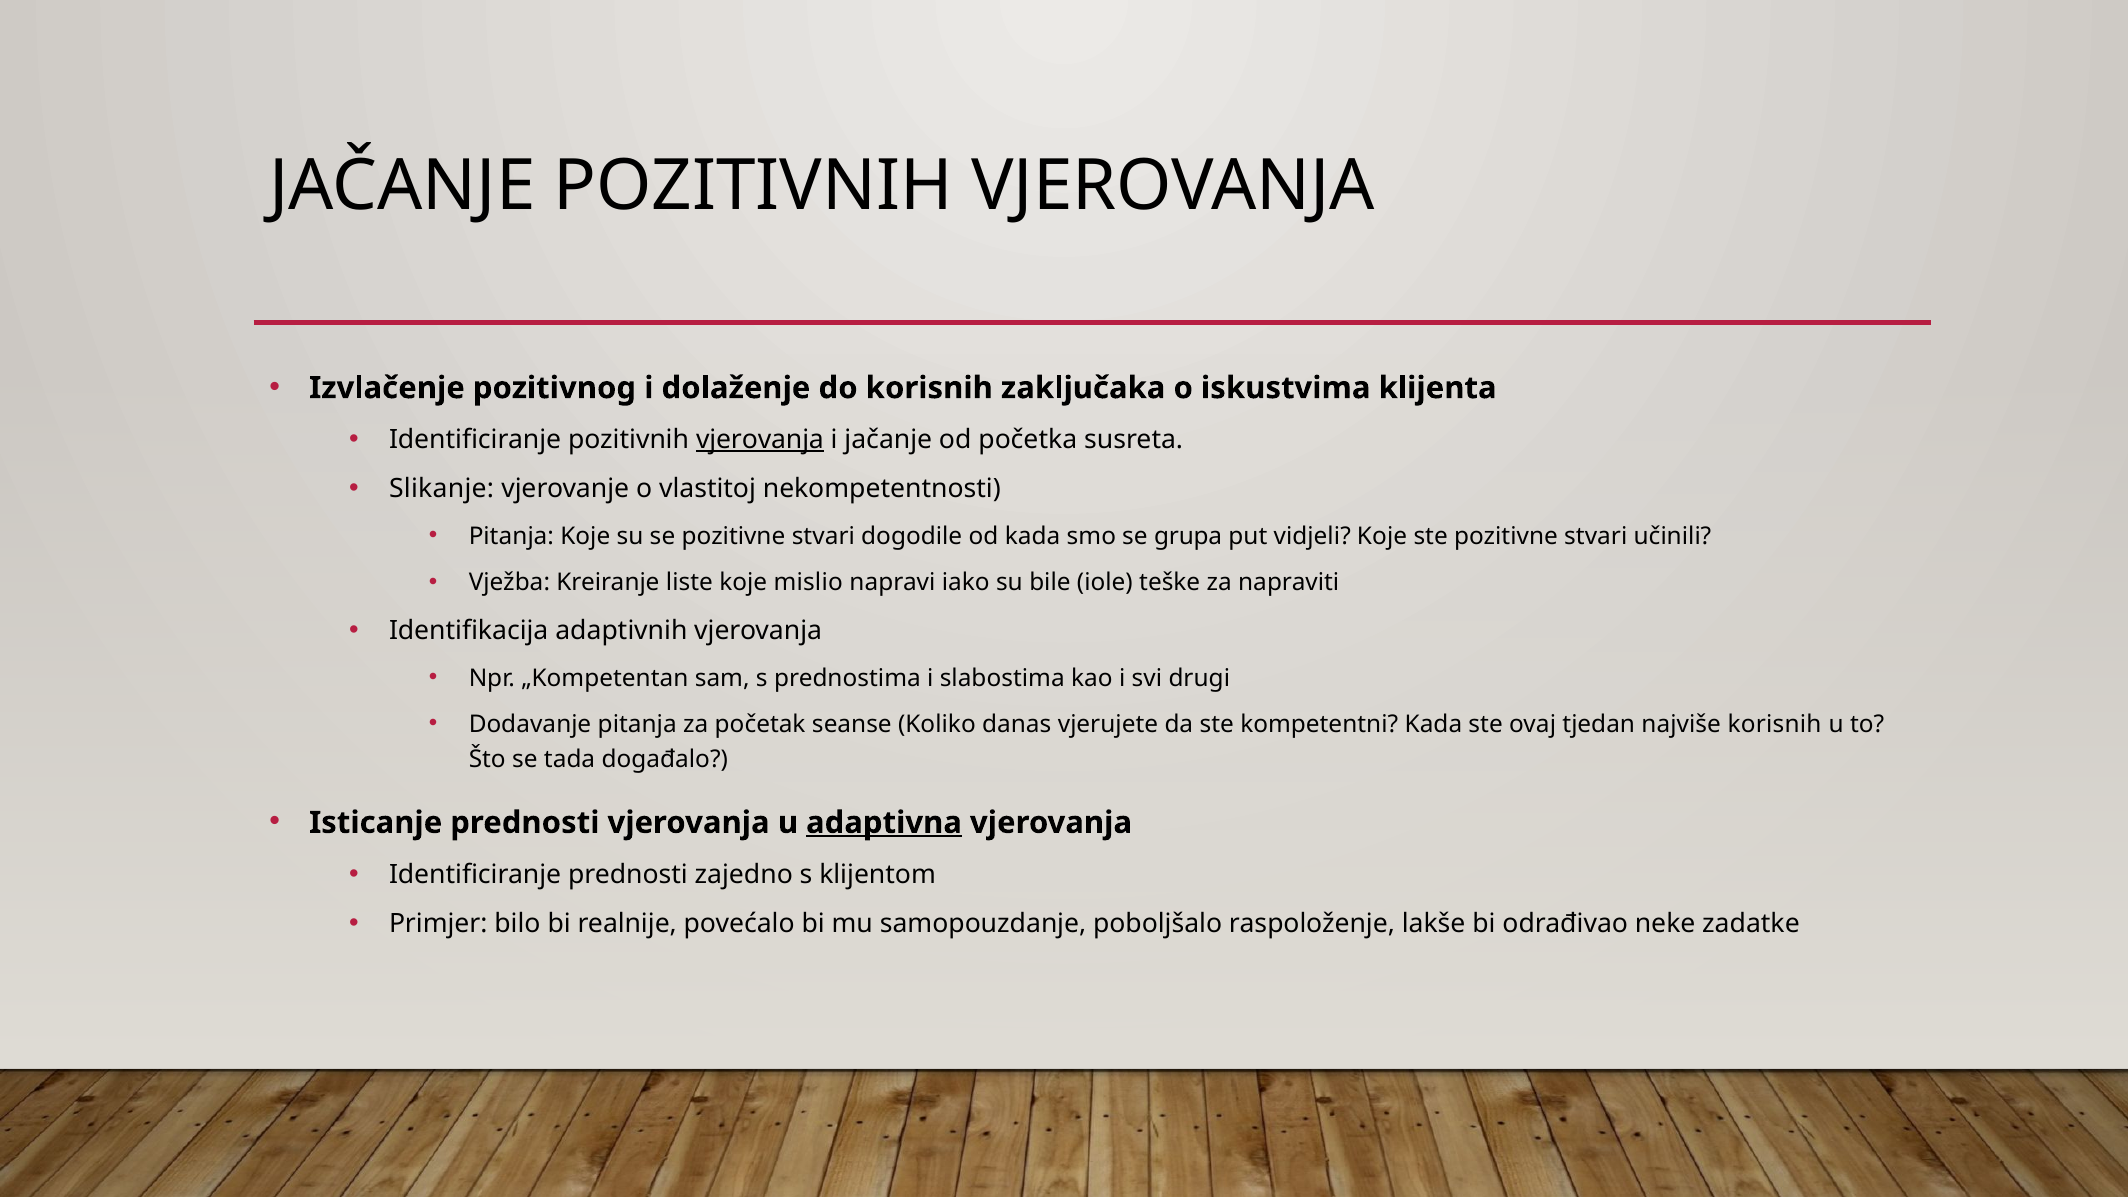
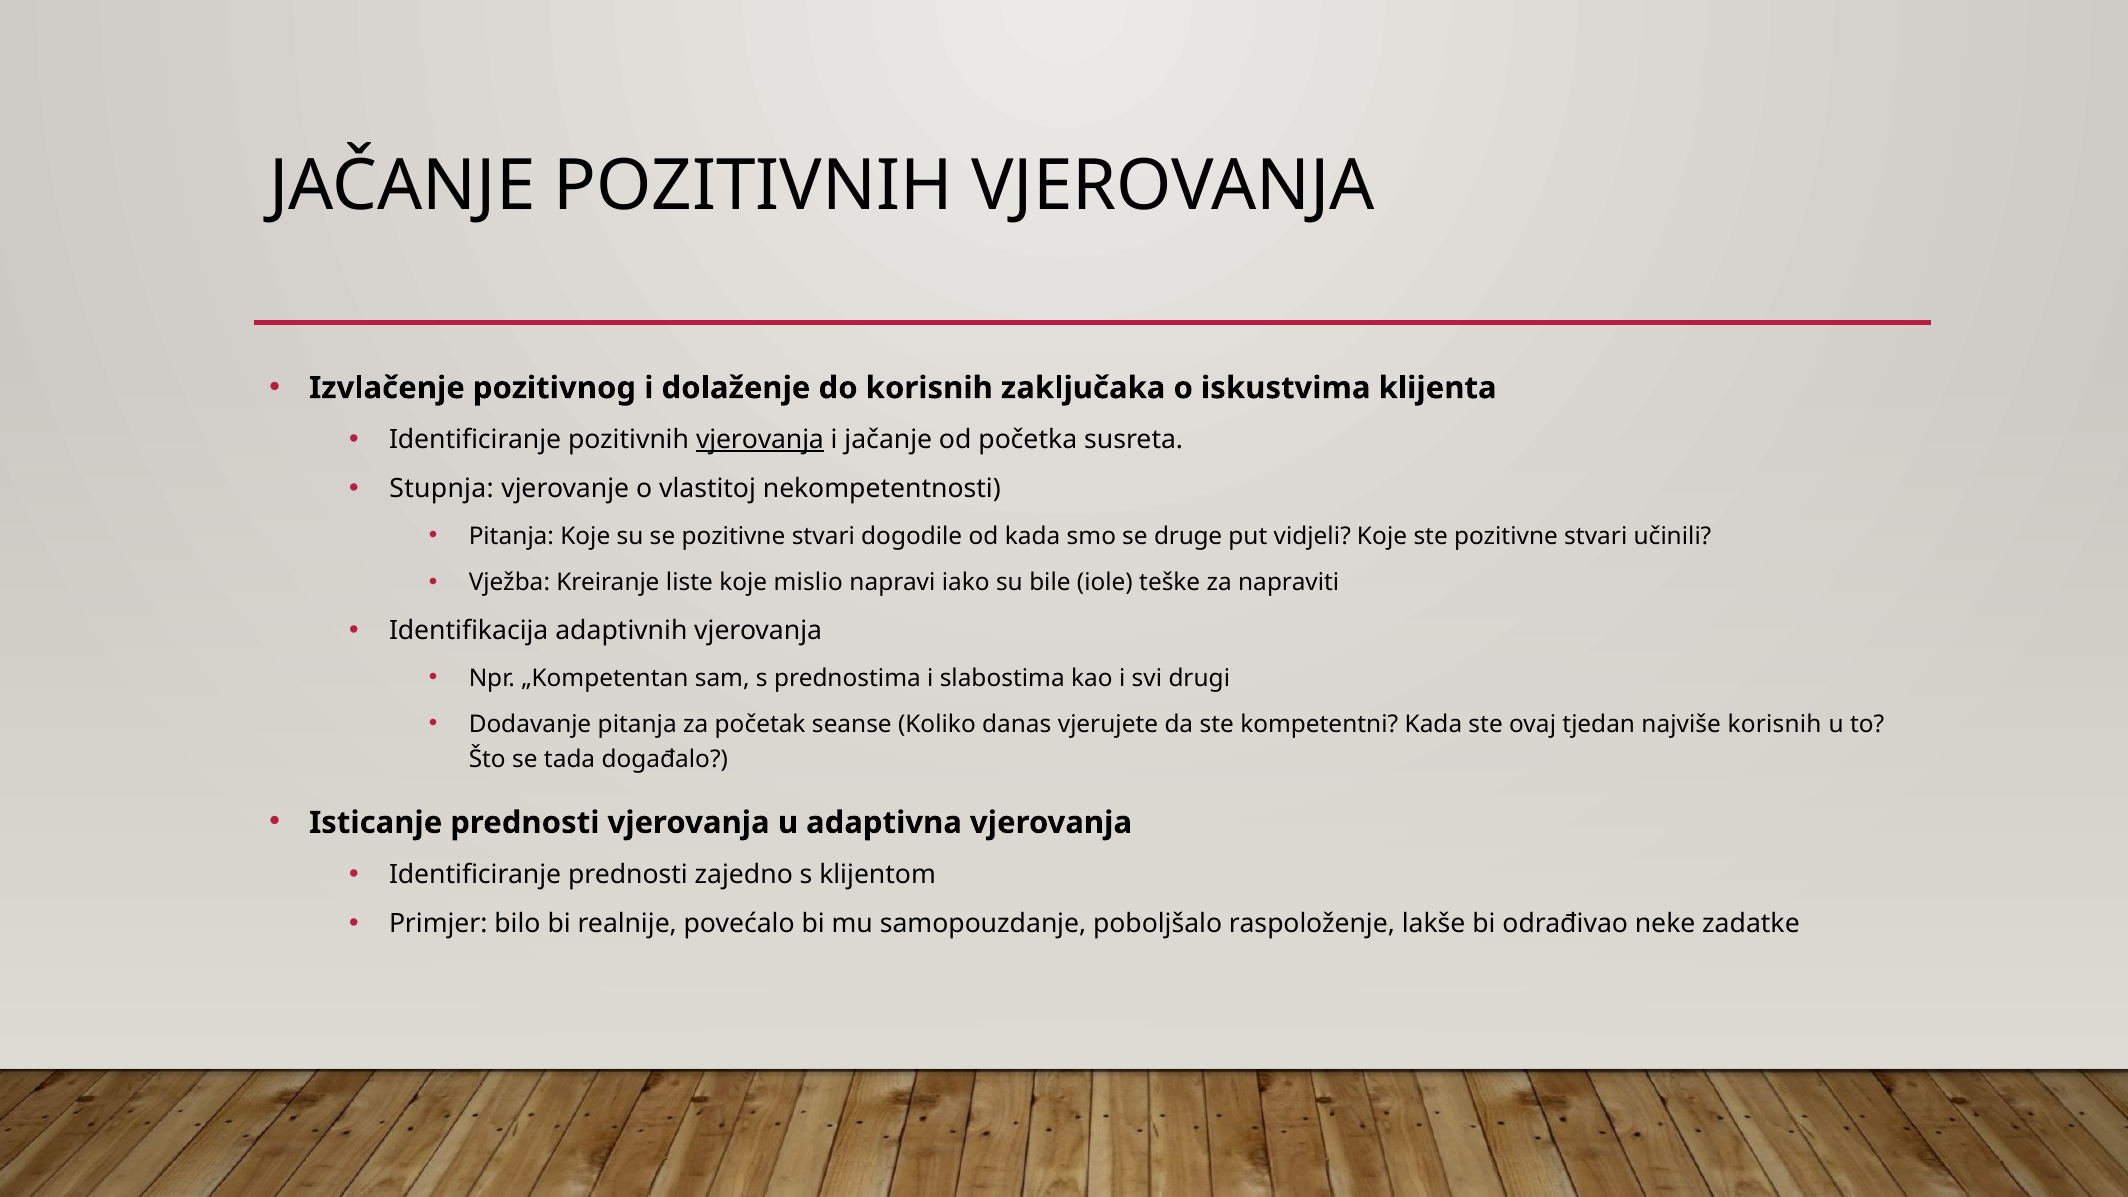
Slikanje: Slikanje -> Stupnja (442, 489)
grupa: grupa -> druge (1188, 536)
adaptivna underline: present -> none (884, 823)
